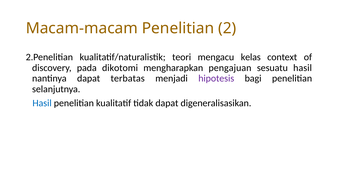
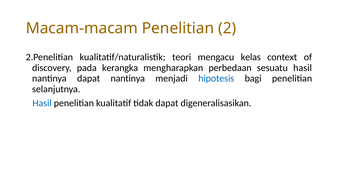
dikotomi: dikotomi -> kerangka (120, 68)
pengajuan: pengajuan -> perbedaan (230, 68)
dapat terbatas: terbatas -> nantinya (128, 78)
hipotesis colour: purple -> blue (216, 78)
